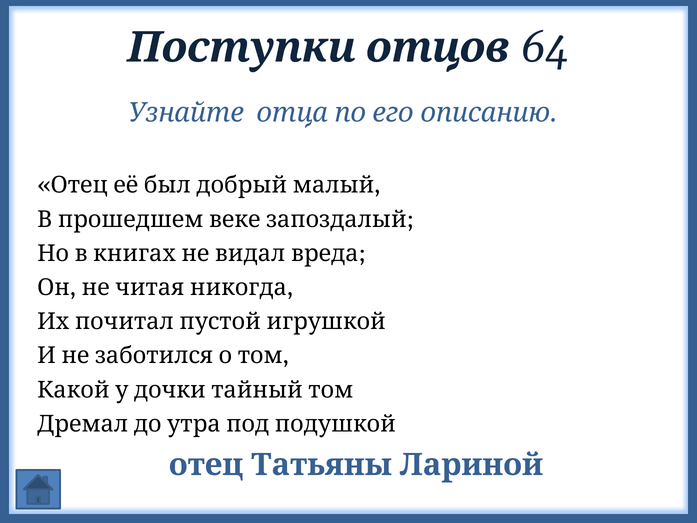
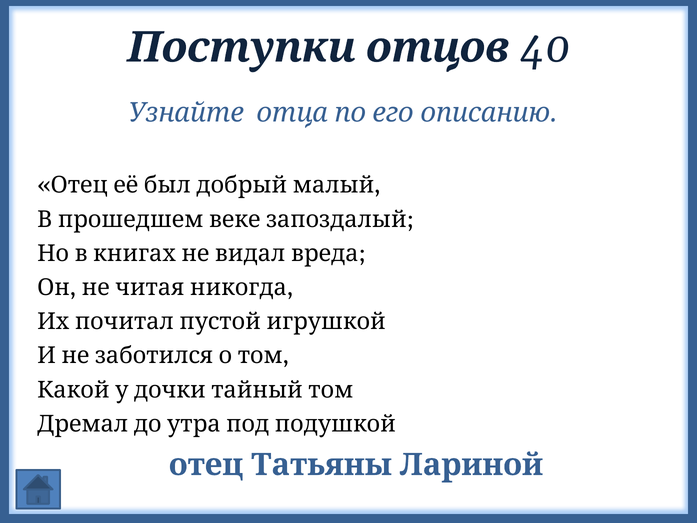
64: 64 -> 40 (546, 48)
